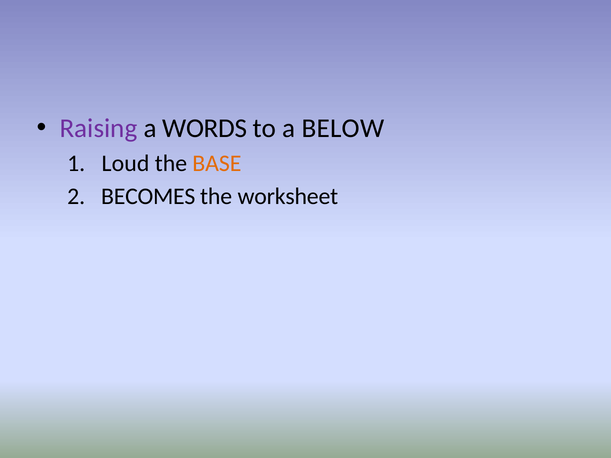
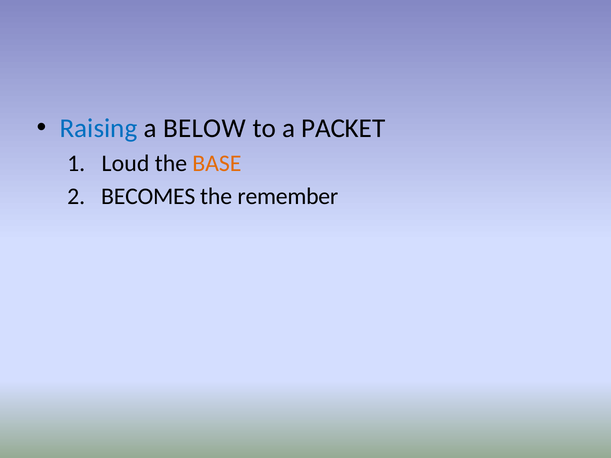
Raising colour: purple -> blue (99, 128)
WORDS: WORDS -> BELOW (205, 128)
BELOW: BELOW -> PACKET (343, 128)
worksheet: worksheet -> remember (288, 197)
